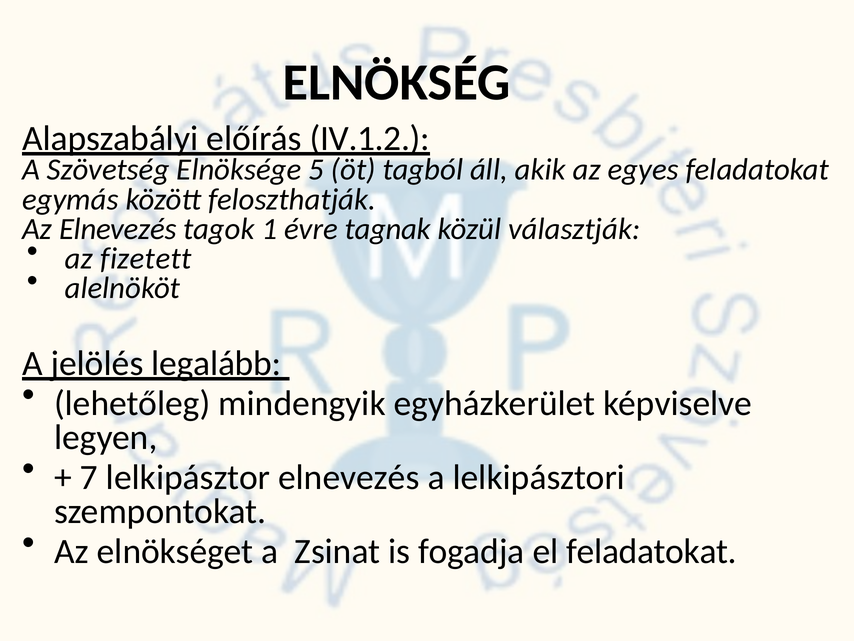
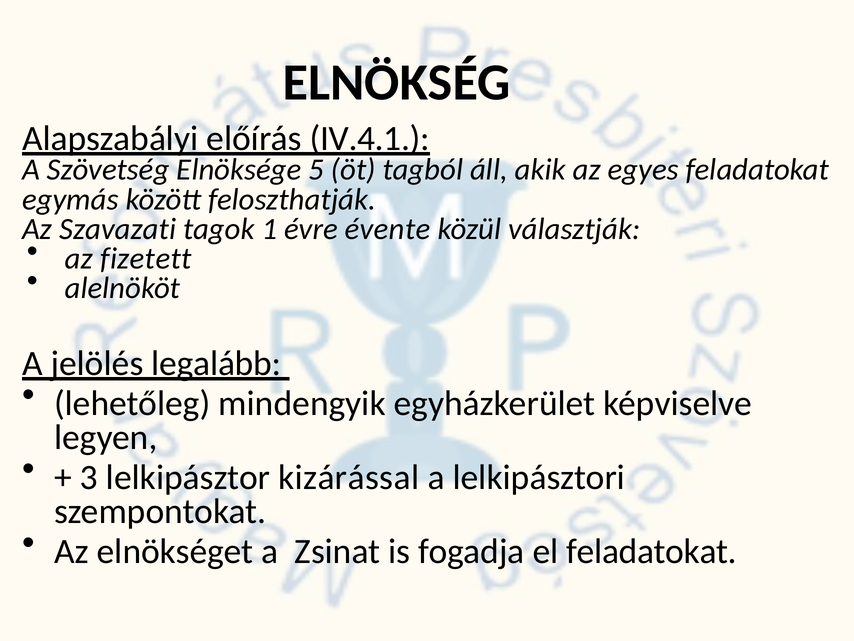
IV.1.2: IV.1.2 -> IV.4.1 (370, 138)
Elnevezés: Elnevezés -> Szavazati (118, 229)
tagnak: tagnak -> évente (388, 229)
7: 7 -> 3 (89, 477)
lelkipásztor elnevezés: elnevezés -> kizárással (349, 477)
